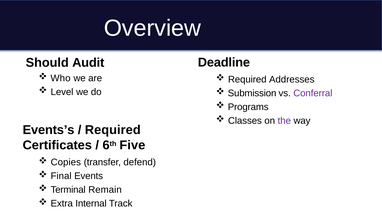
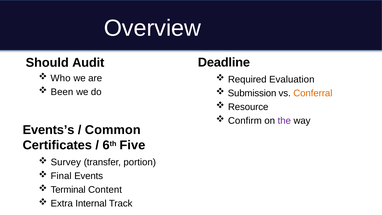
Addresses: Addresses -> Evaluation (292, 79)
Level: Level -> Been (62, 92)
Conferral colour: purple -> orange (313, 93)
Programs: Programs -> Resource (248, 107)
Classes: Classes -> Confirm (245, 121)
Required: Required -> Common (113, 130)
Copies: Copies -> Survey (66, 162)
defend: defend -> portion (140, 162)
Remain: Remain -> Content (105, 190)
